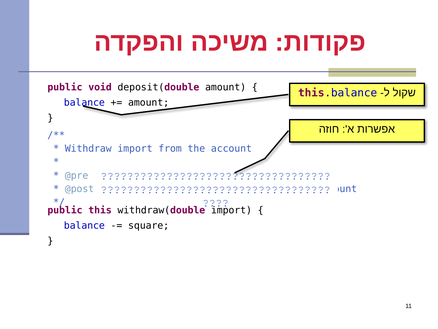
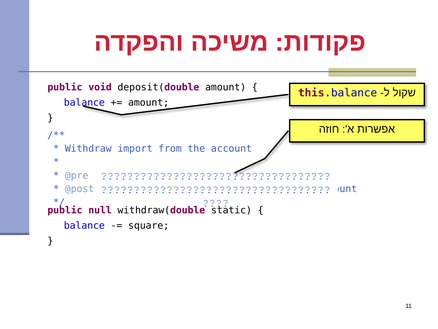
this: this -> null (100, 210)
withdraw(double import: import -> static (231, 210)
